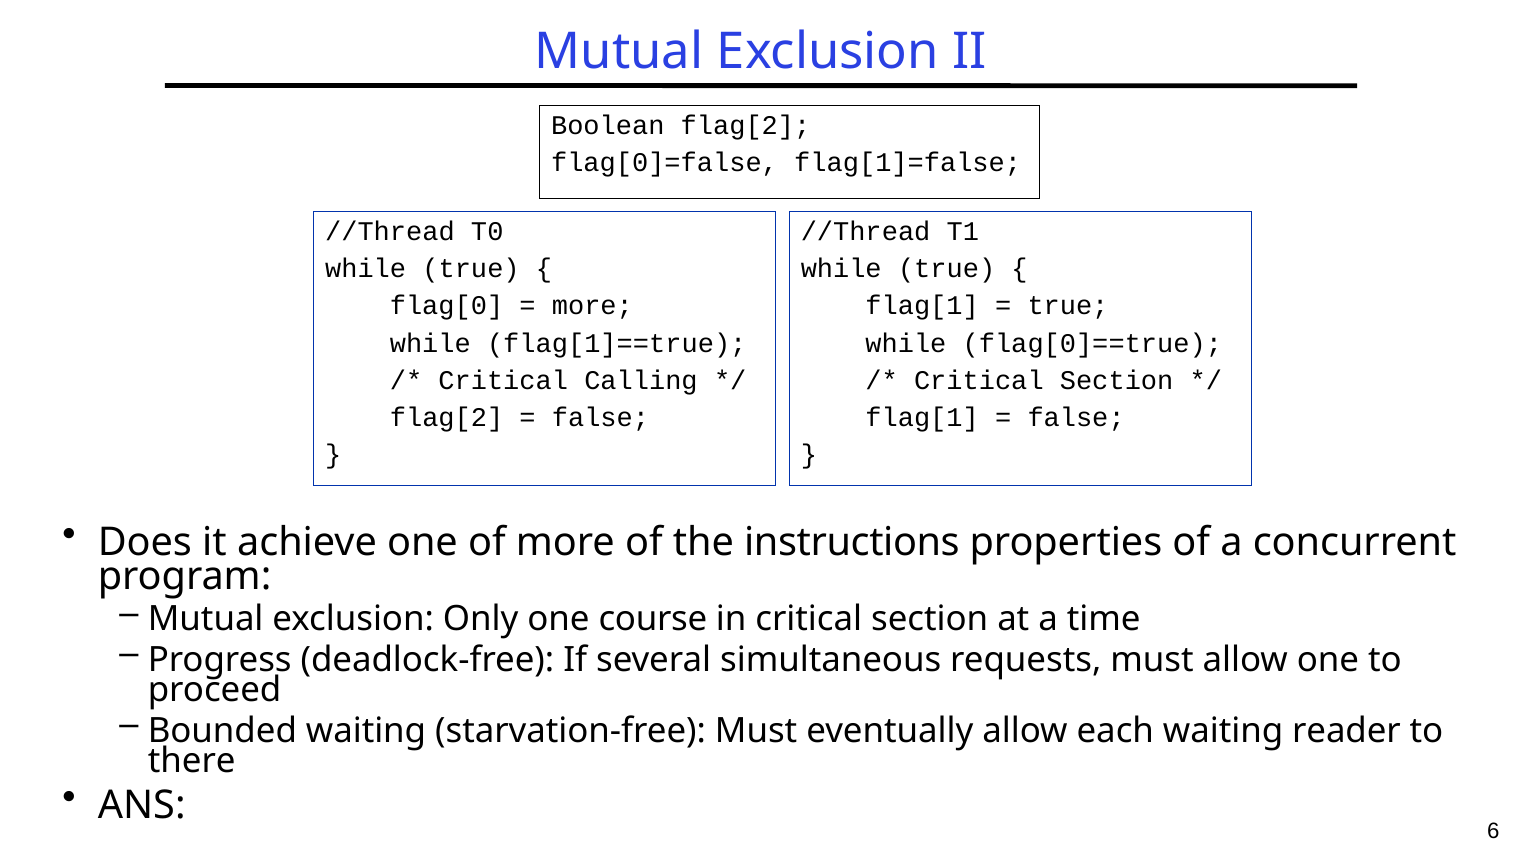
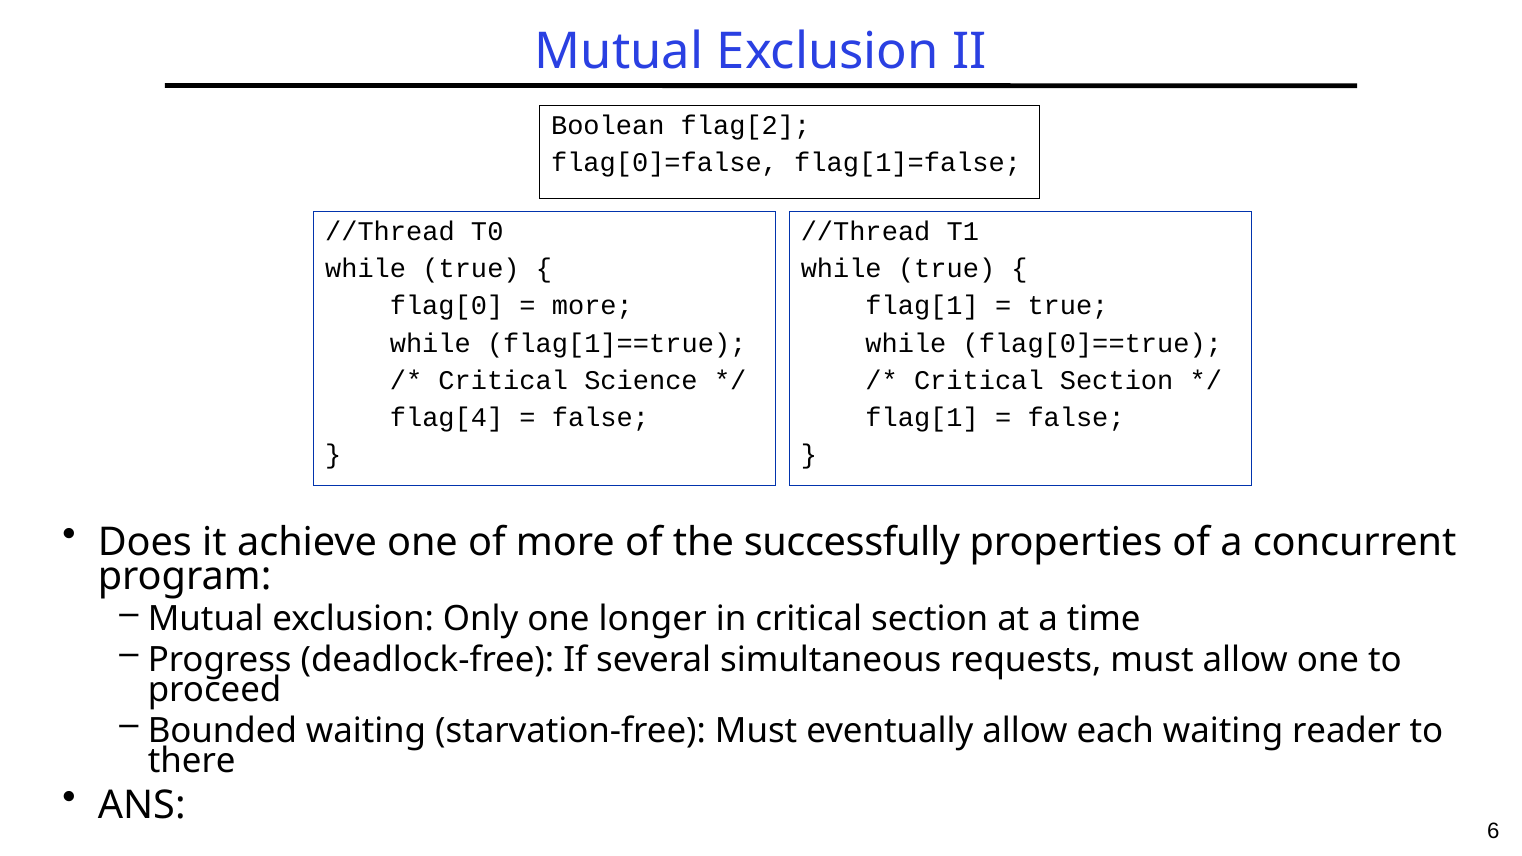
Calling: Calling -> Science (641, 380)
flag[2: flag[2 -> flag[4 (447, 418)
instructions: instructions -> successfully (852, 542)
course: course -> longer (653, 619)
